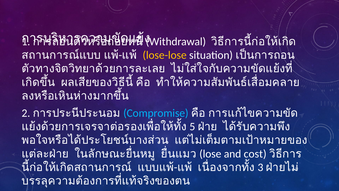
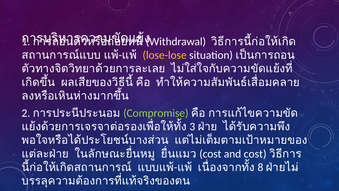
Compromise colour: light blue -> light green (156, 113)
5: 5 -> 3 (192, 126)
lose: lose -> cost (210, 154)
3: 3 -> 8 (260, 167)
